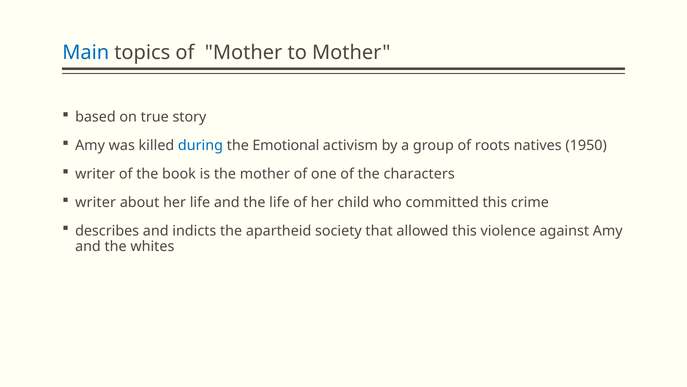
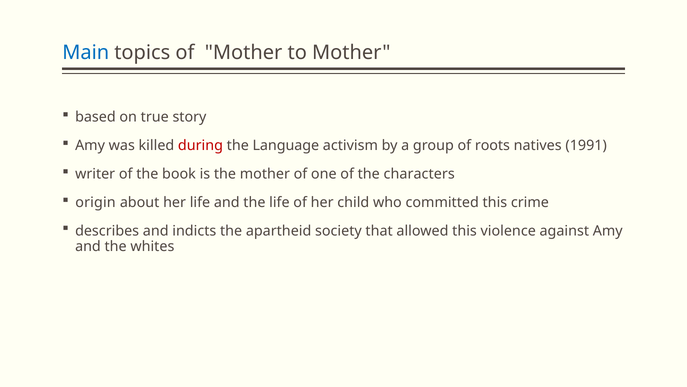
during colour: blue -> red (200, 145)
Emotional: Emotional -> Language (286, 145)
1950: 1950 -> 1991 (586, 145)
writer: writer -> origin (96, 202)
